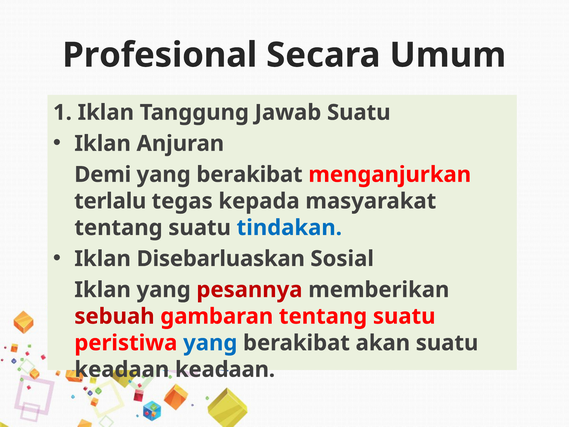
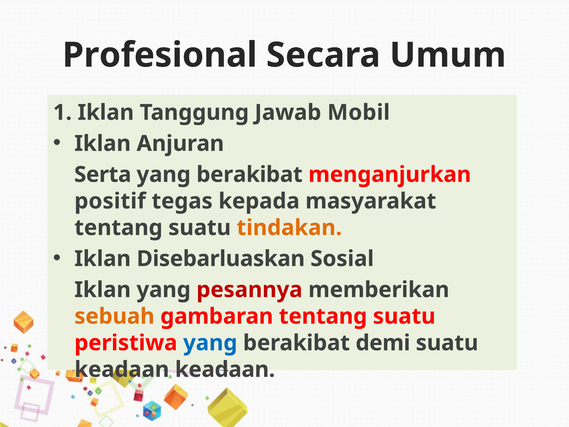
Jawab Suatu: Suatu -> Mobil (359, 112)
Demi: Demi -> Serta (103, 174)
terlalu: terlalu -> positif (110, 201)
tindakan colour: blue -> orange (289, 228)
sebuah colour: red -> orange (114, 316)
akan: akan -> demi (383, 343)
